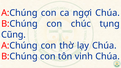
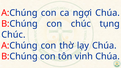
Cũng: Cũng -> Chúc (13, 35)
